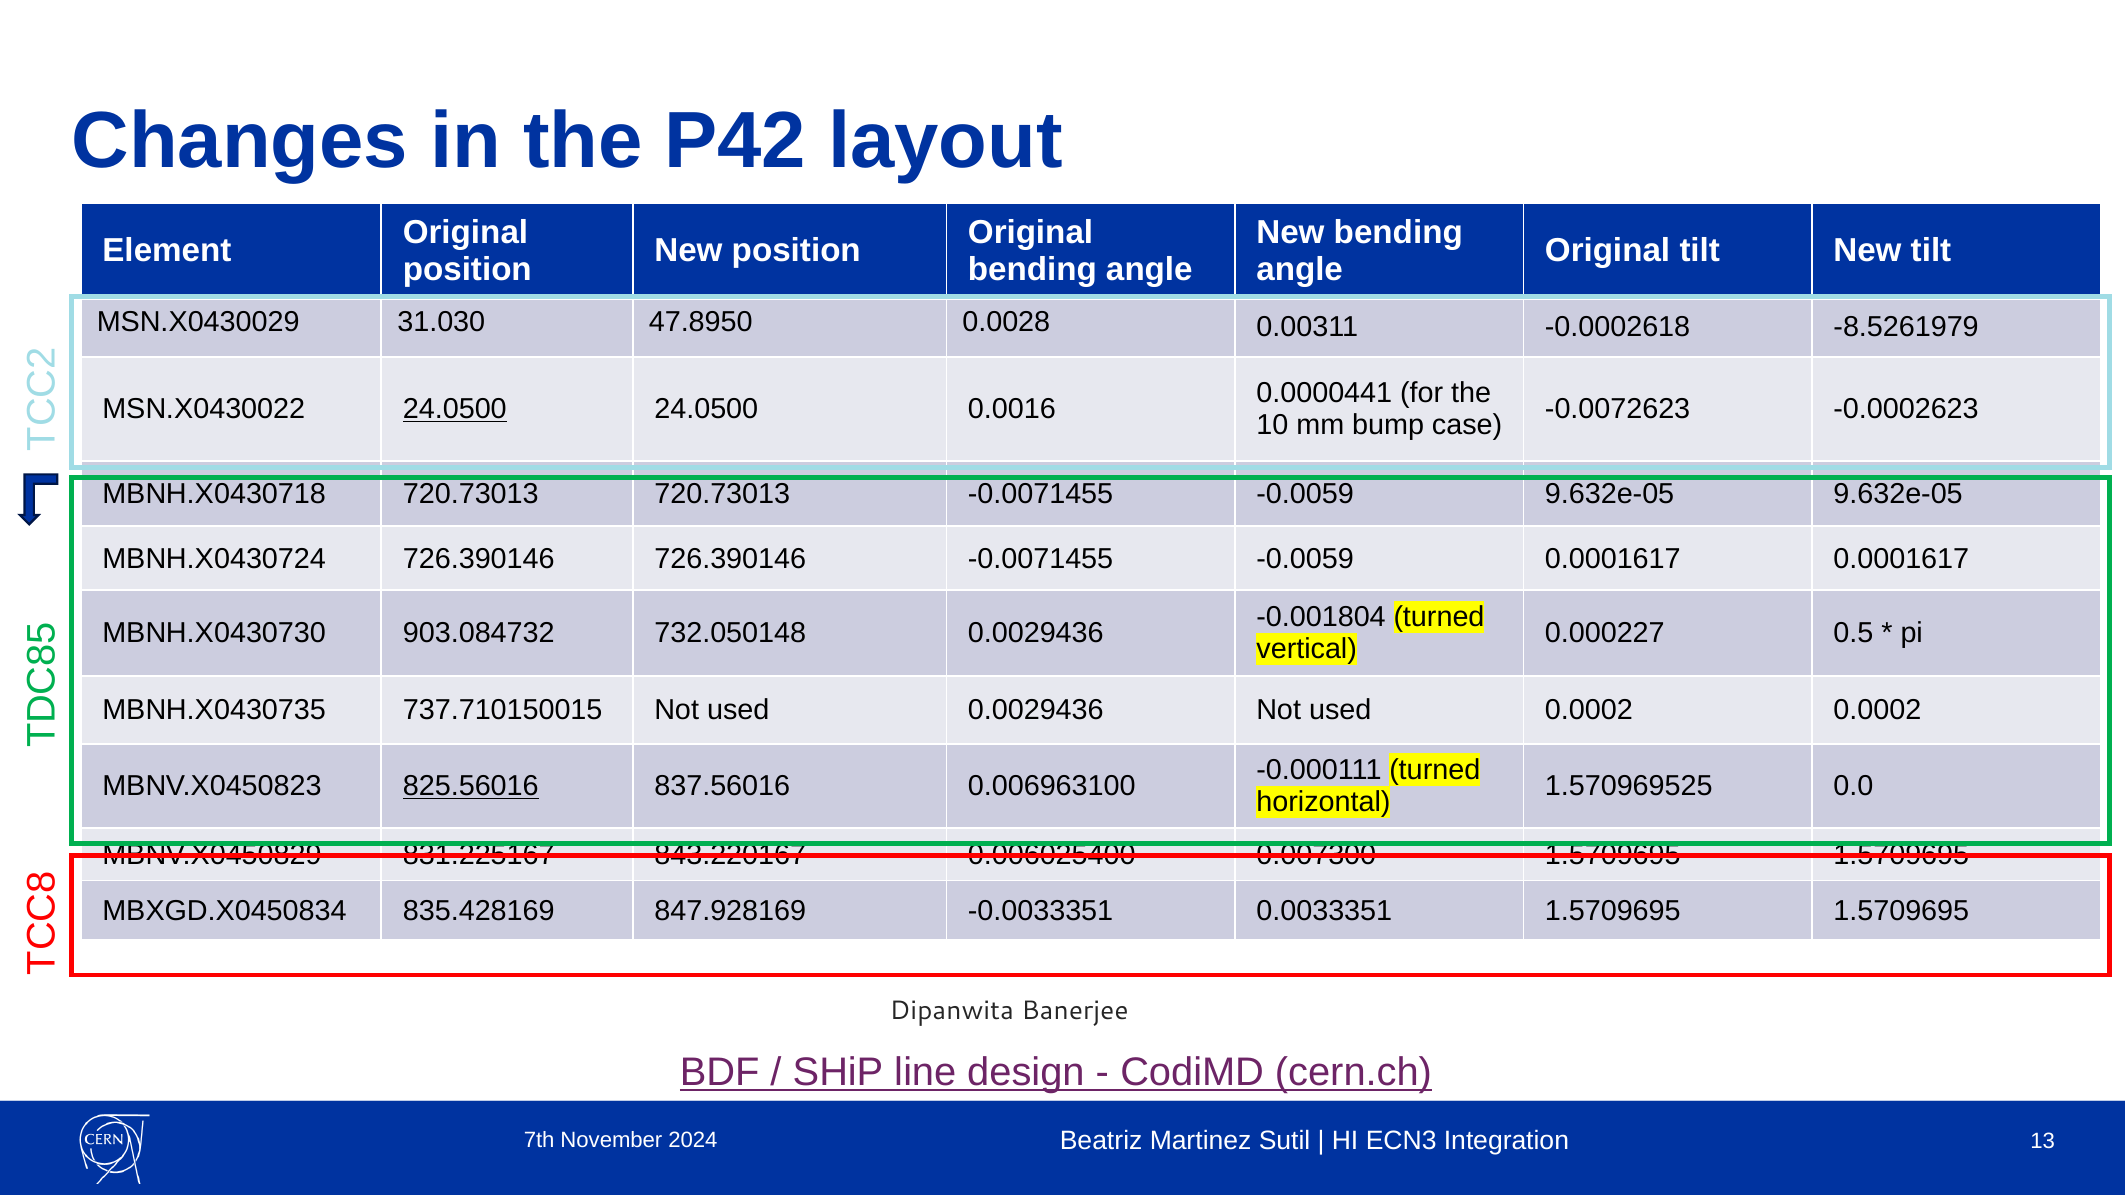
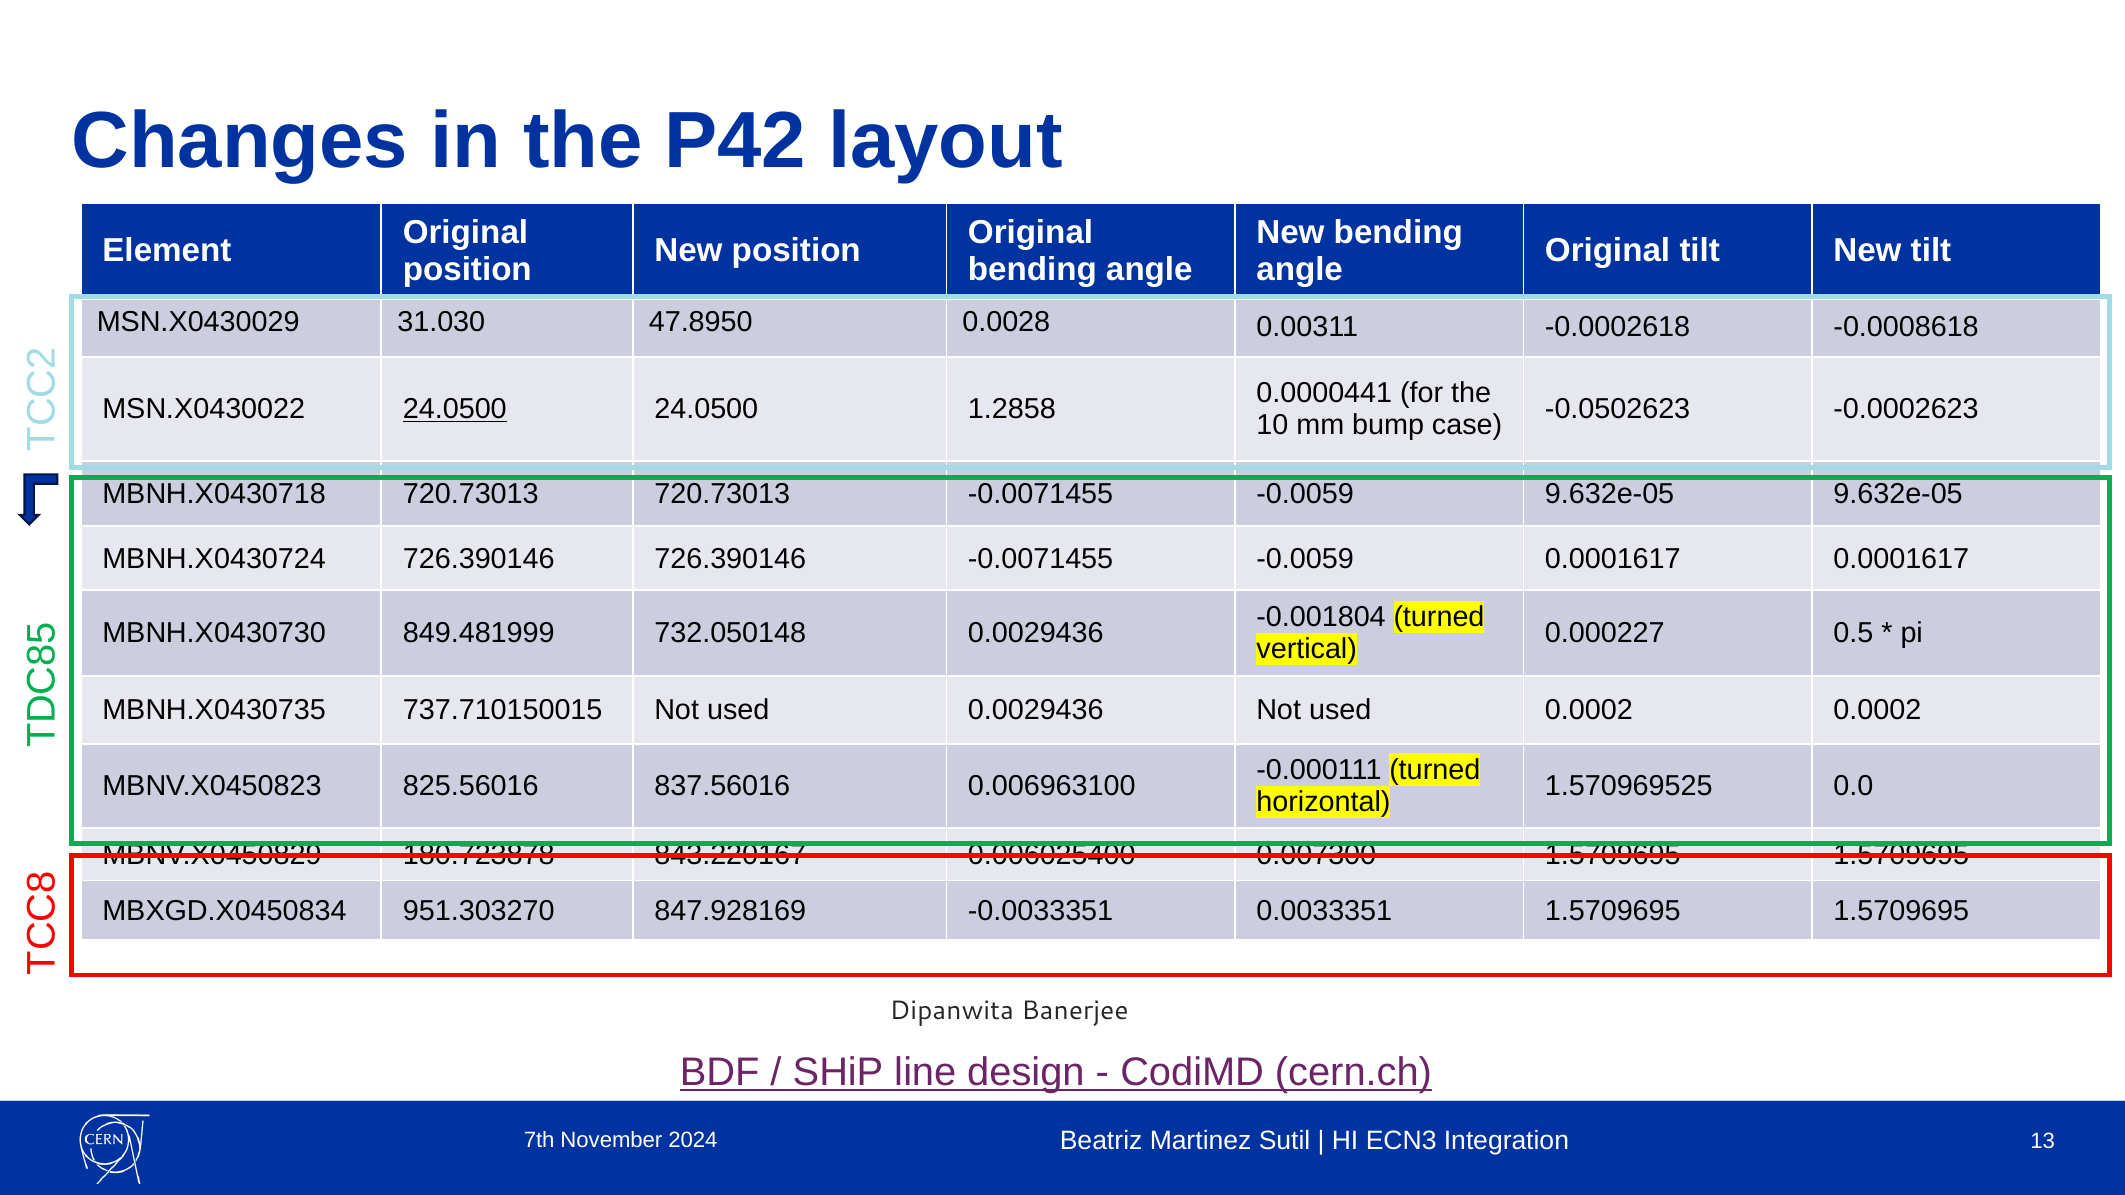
-8.5261979: -8.5261979 -> -0.0008618 (1906, 327)
0.0016: 0.0016 -> 1.2858 (1012, 409)
-0.0072623: -0.0072623 -> -0.0502623 (1618, 409)
903.084732: 903.084732 -> 849.481999 (479, 634)
825.56016 underline: present -> none (471, 786)
831.225167: 831.225167 -> 180.723878 (479, 855)
835.428169: 835.428169 -> 951.303270 (479, 911)
